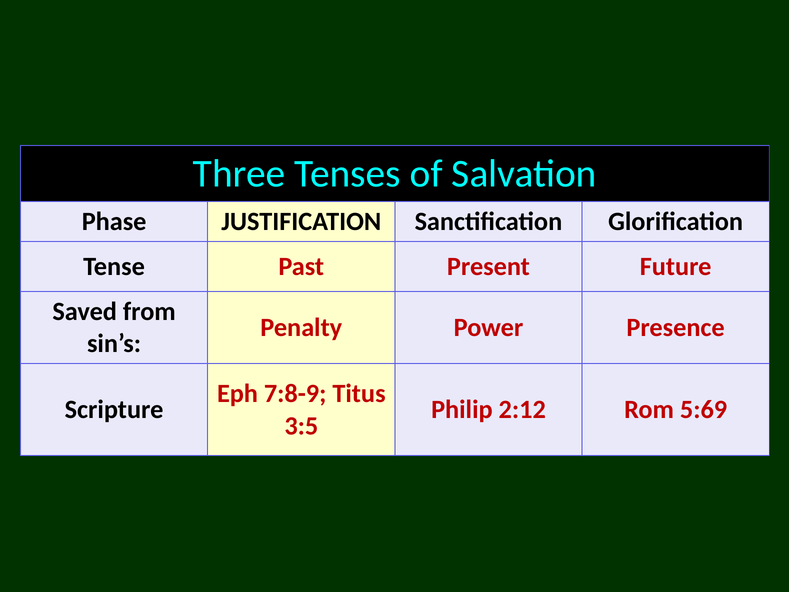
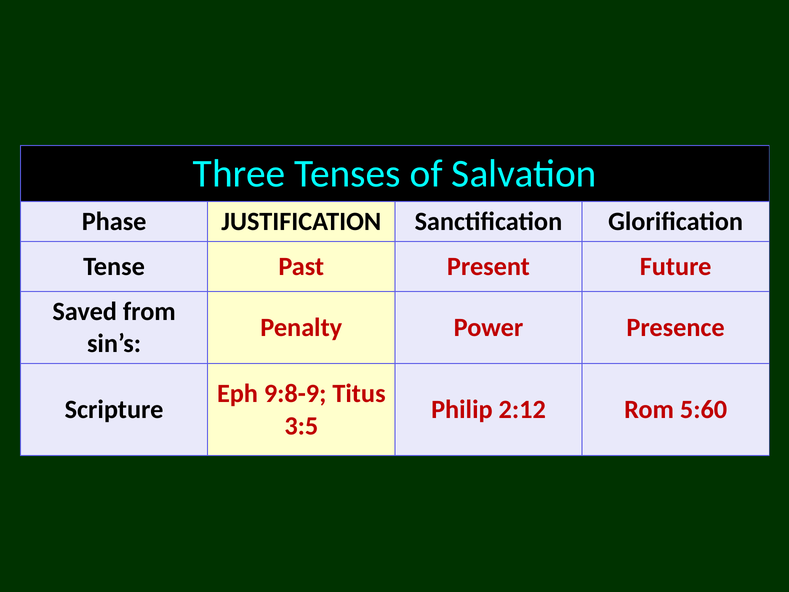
7:8-9: 7:8-9 -> 9:8-9 (295, 394)
5:69: 5:69 -> 5:60 (704, 410)
